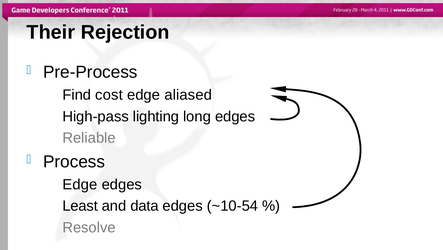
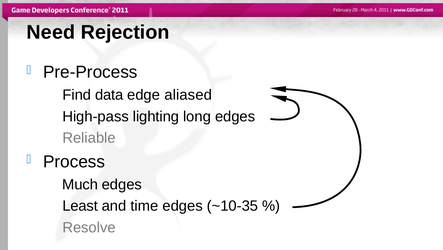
Their: Their -> Need (51, 32)
cost: cost -> data (109, 95)
Edge: Edge -> Much (80, 184)
data: data -> time (144, 205)
~10-54: ~10-54 -> ~10-35 (232, 205)
